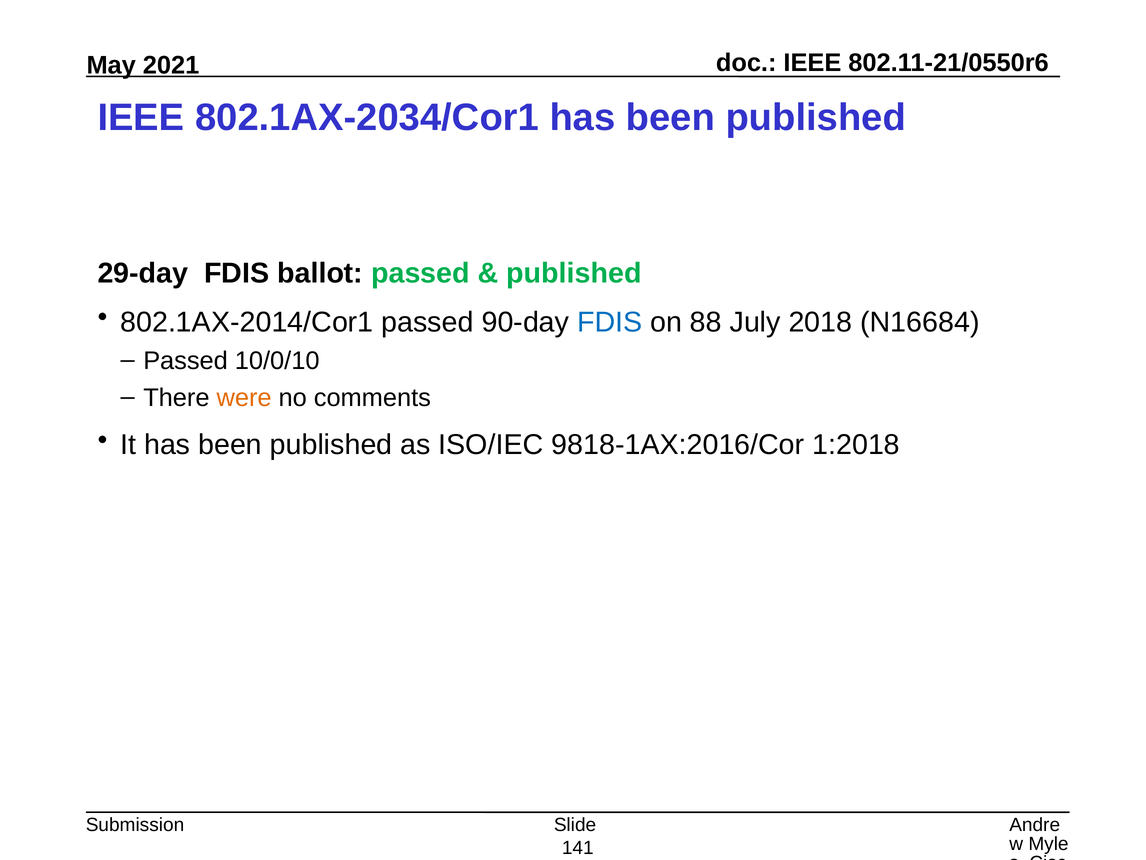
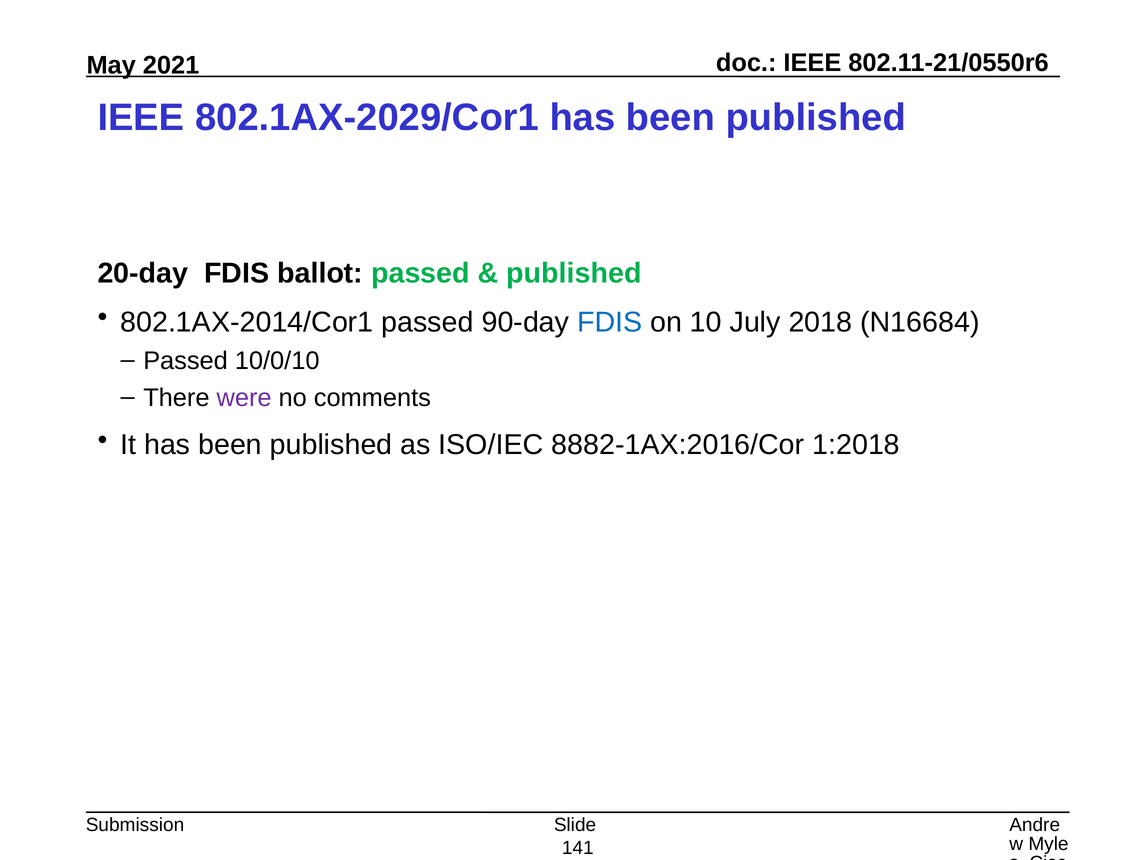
802.1AX-2034/Cor1: 802.1AX-2034/Cor1 -> 802.1AX-2029/Cor1 (367, 117)
29-day: 29-day -> 20-day (143, 273)
88: 88 -> 10 (706, 322)
were colour: orange -> purple (244, 397)
9818-1AX:2016/Cor: 9818-1AX:2016/Cor -> 8882-1AX:2016/Cor (678, 445)
